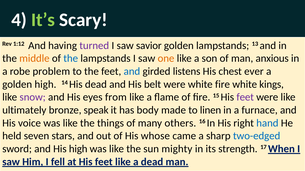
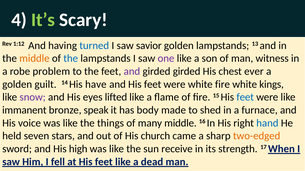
turned colour: purple -> blue (94, 46)
one colour: orange -> purple (166, 59)
anxious: anxious -> witness (272, 59)
and colour: blue -> purple (132, 72)
girded listens: listens -> girded (187, 72)
golden high: high -> guilt (45, 85)
His dead: dead -> have (96, 85)
and His belt: belt -> feet (153, 85)
from: from -> lifted (116, 98)
feet colour: purple -> blue (245, 98)
ultimately: ultimately -> immanent (24, 110)
linen: linen -> shed (210, 110)
many others: others -> middle (180, 123)
whose: whose -> church (155, 136)
two-edged colour: blue -> orange (257, 136)
mighty: mighty -> receive (177, 149)
